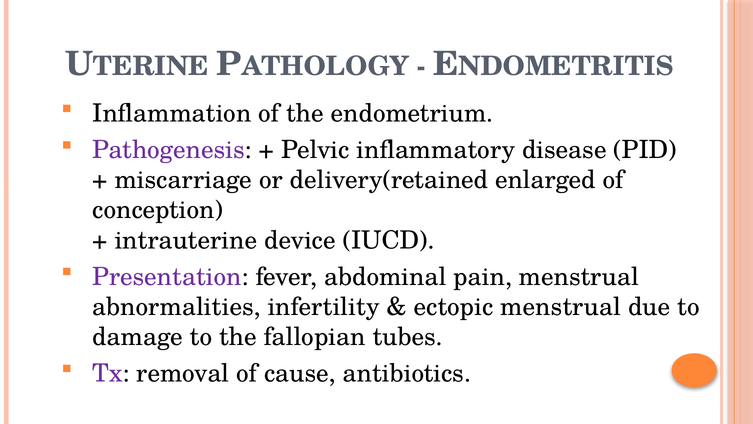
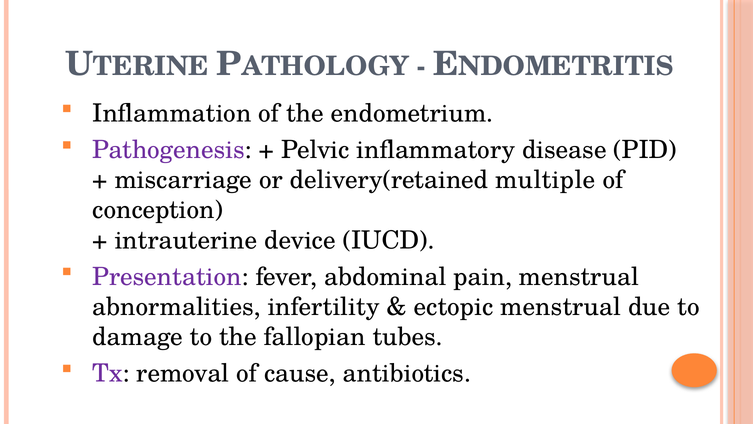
enlarged: enlarged -> multiple (545, 180)
